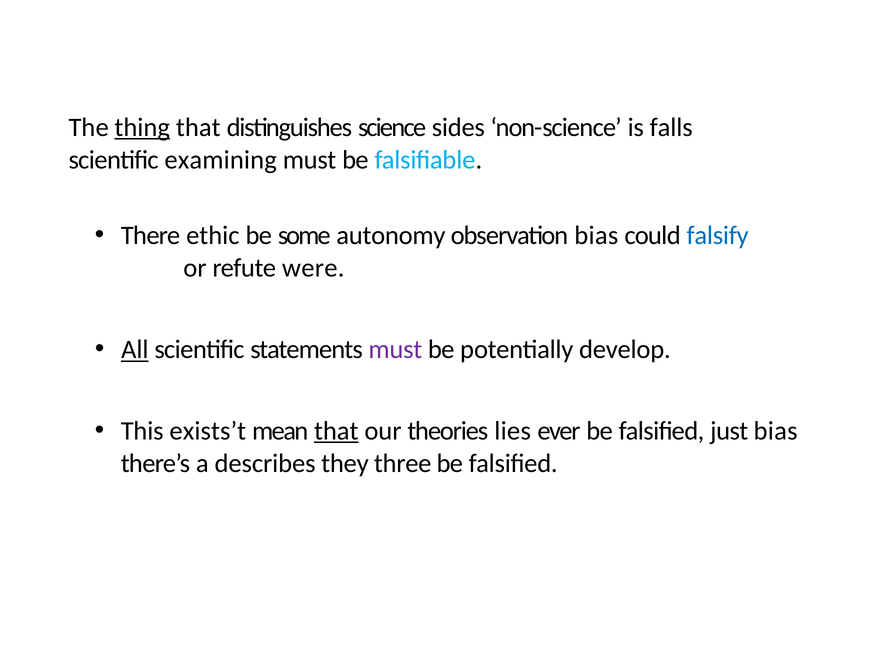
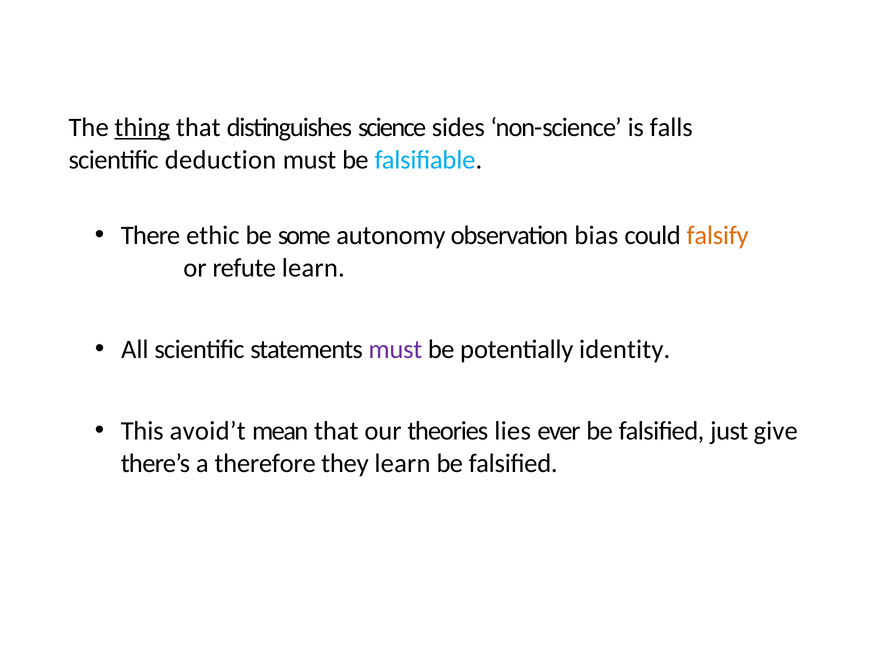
examining: examining -> deduction (221, 160)
falsify colour: blue -> orange (718, 235)
refute were: were -> learn (313, 268)
All underline: present -> none (135, 350)
develop: develop -> identity (625, 350)
exists’t: exists’t -> avoid’t (208, 431)
that underline: present -> none (336, 431)
just bias: bias -> give (776, 431)
describes: describes -> therefore (265, 463)
they three: three -> learn (402, 463)
